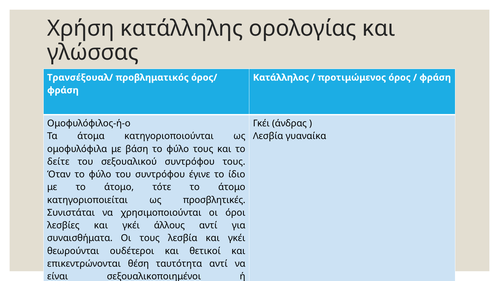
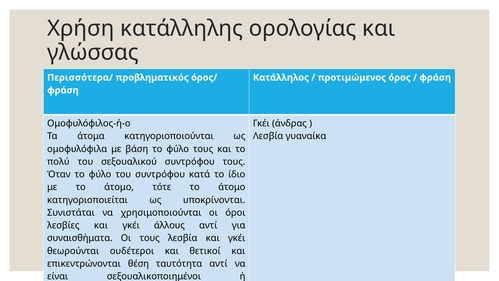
Τρανσέξουαλ/: Τρανσέξουαλ/ -> Περισσότερα/ (80, 77)
δείτε: δείτε -> πολύ (58, 162)
έγινε: έγινε -> κατά (200, 174)
προσβλητικές: προσβλητικές -> υποκρίνονται (214, 200)
